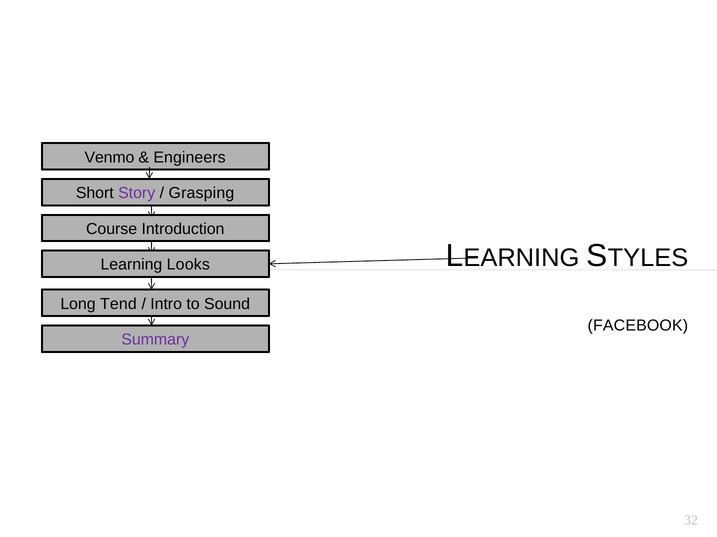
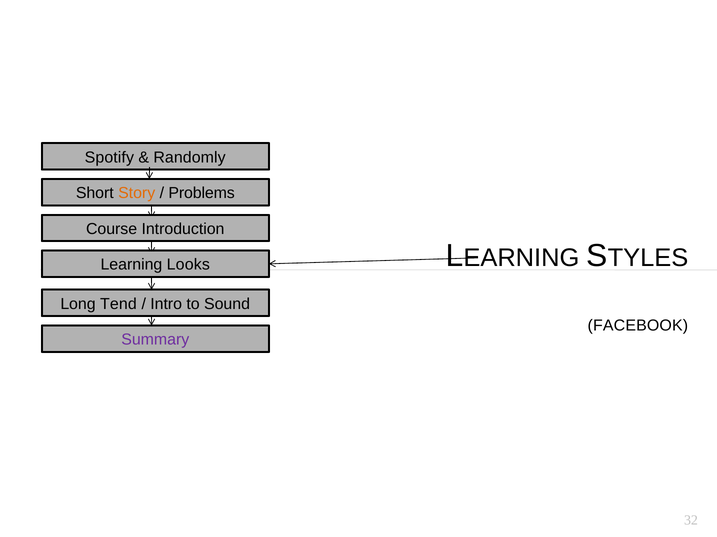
Venmo: Venmo -> Spotify (109, 158)
Engineers: Engineers -> Randomly (190, 158)
Story colour: purple -> orange (137, 193)
Grasping: Grasping -> Problems (202, 193)
